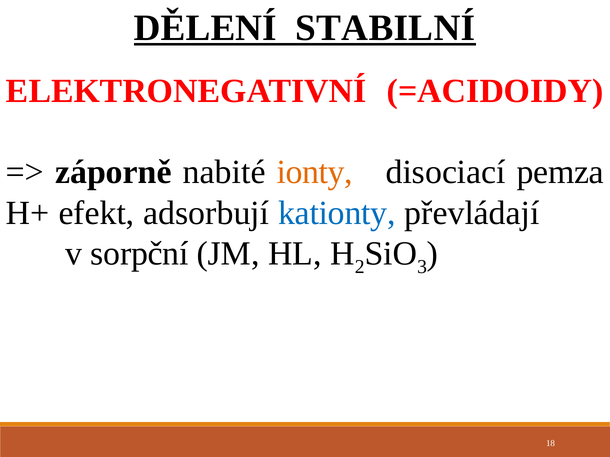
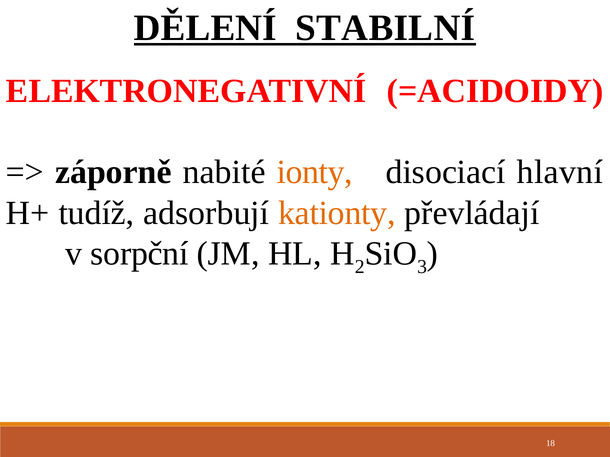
pemza: pemza -> hlavní (560, 172)
efekt: efekt -> tudíž (96, 213)
kationty colour: blue -> orange (337, 213)
